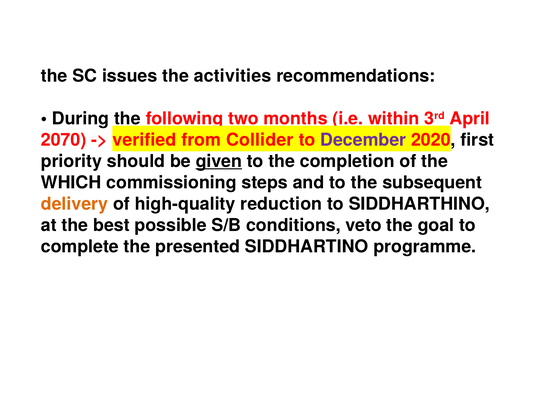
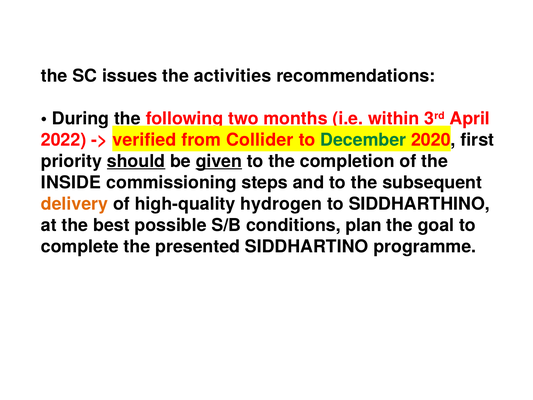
2070: 2070 -> 2022 (64, 140)
December colour: purple -> green (363, 140)
should underline: none -> present (136, 161)
WHICH: WHICH -> INSIDE (71, 182)
reduction: reduction -> hydrogen (281, 204)
veto: veto -> plan (364, 225)
